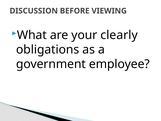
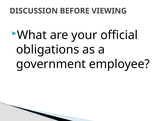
clearly: clearly -> official (119, 35)
